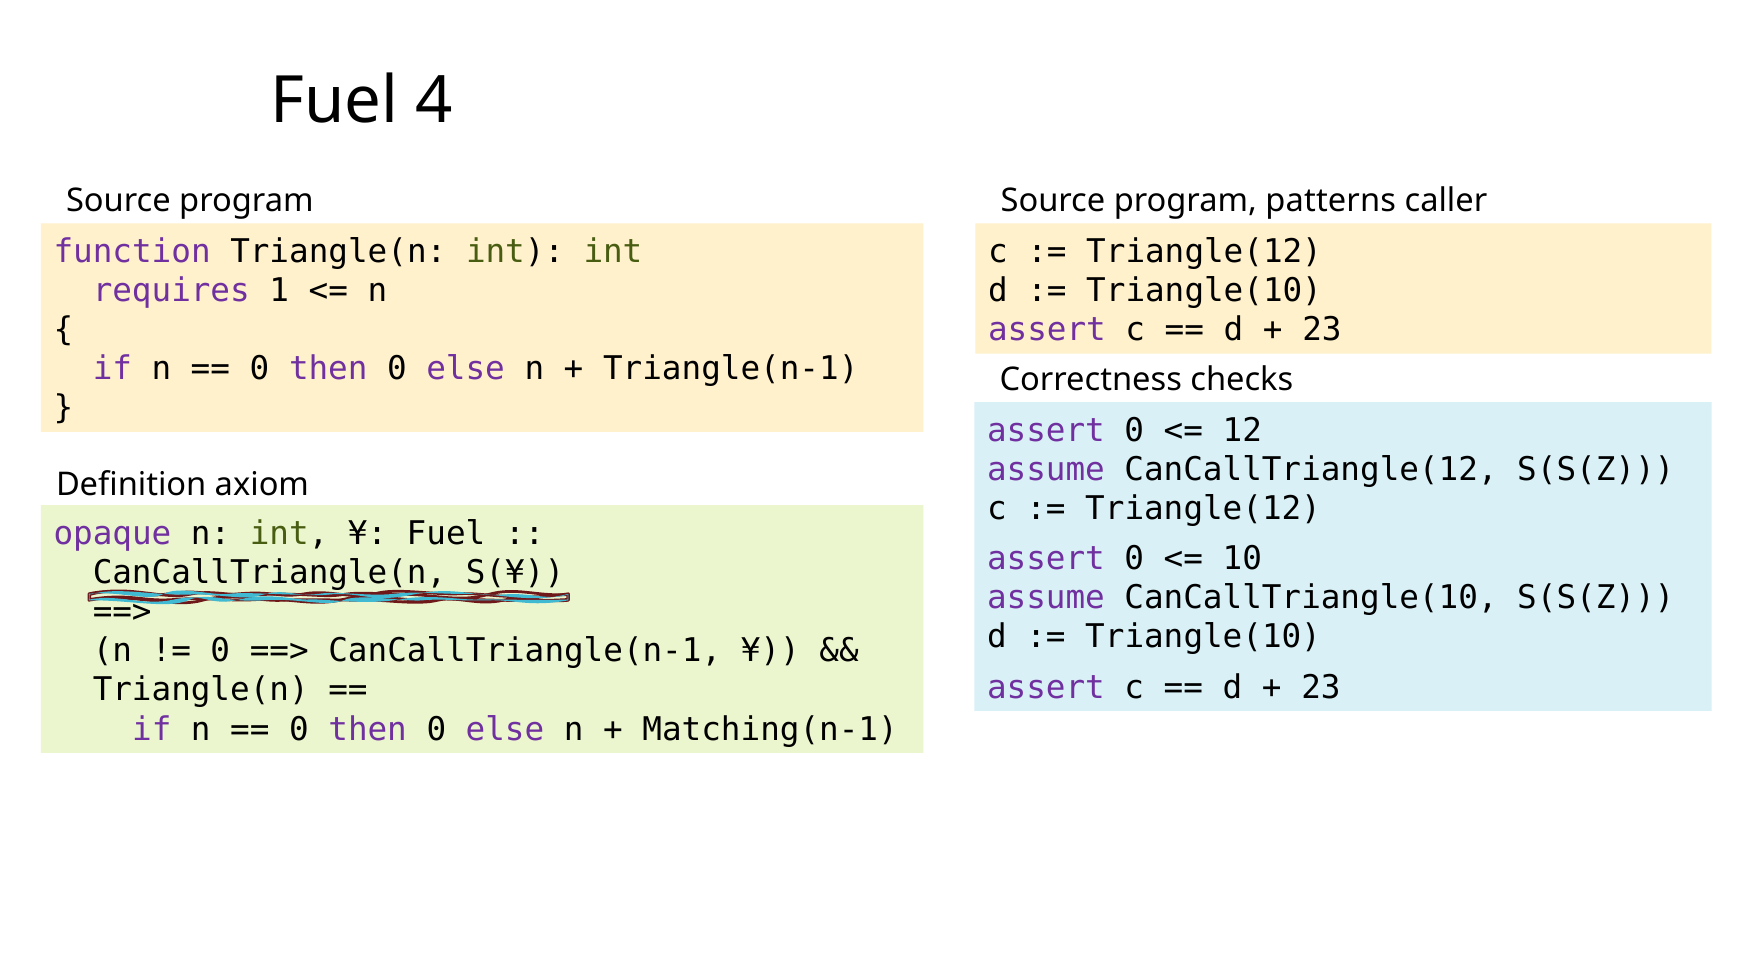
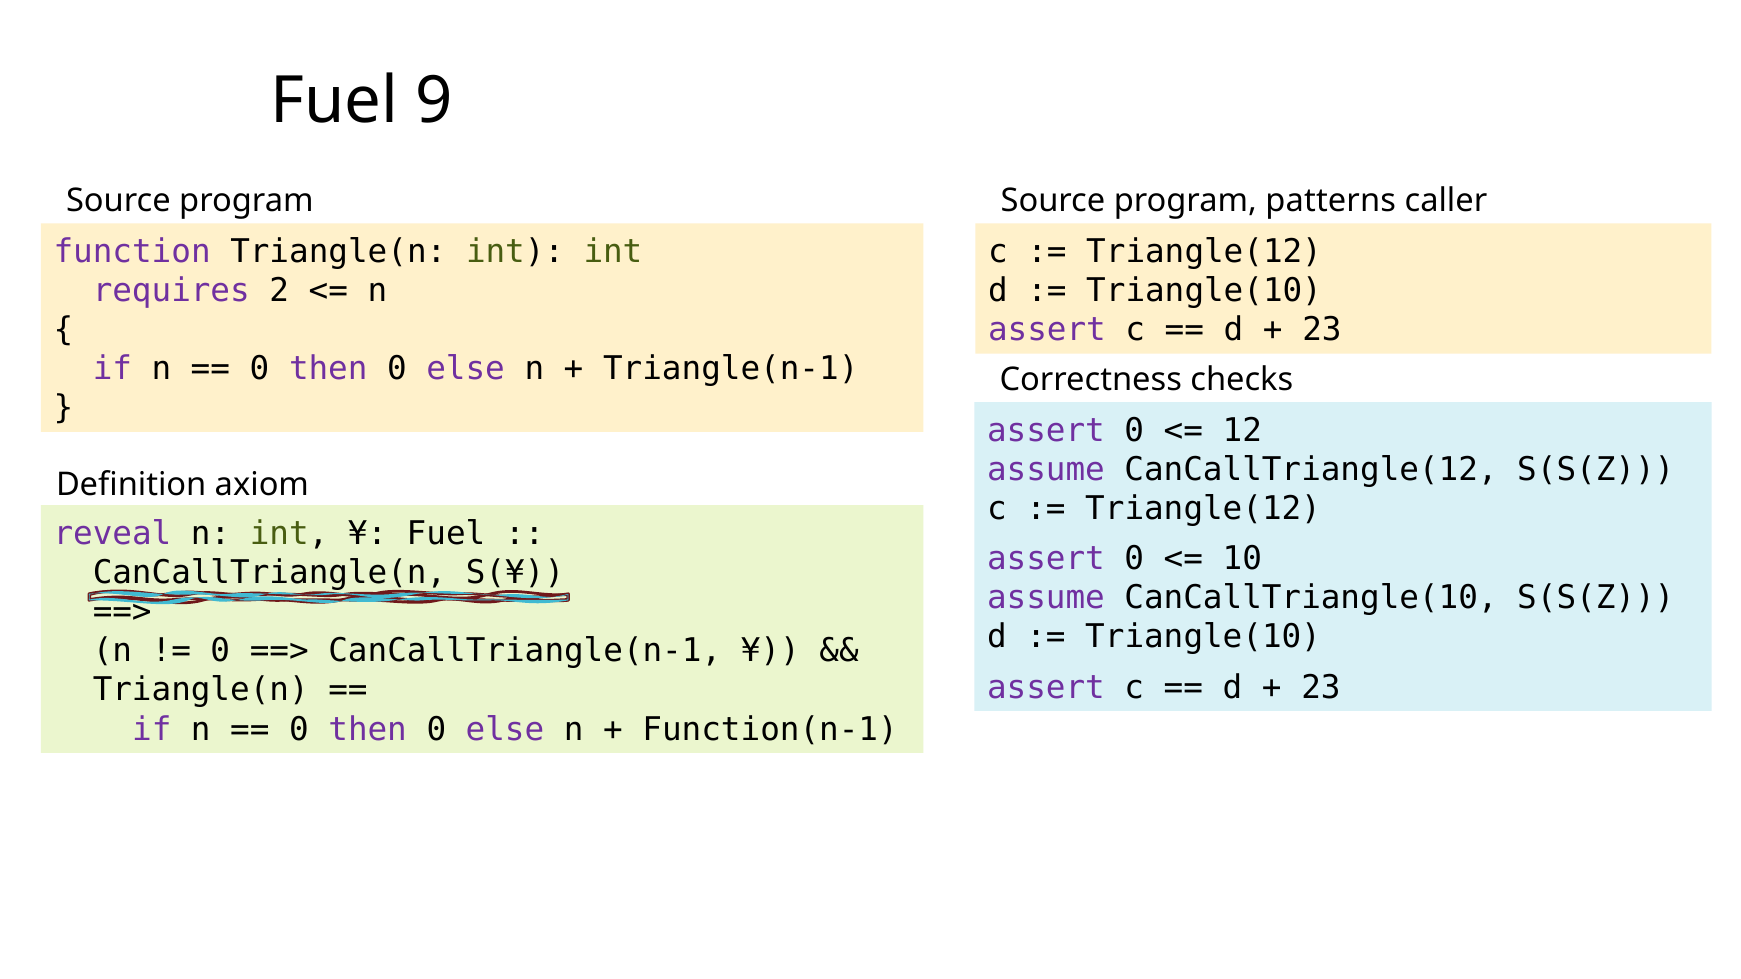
4: 4 -> 9 (434, 101)
1: 1 -> 2 (279, 291)
opaque: opaque -> reveal (113, 534)
Matching(n-1: Matching(n-1 -> Function(n-1 (770, 729)
